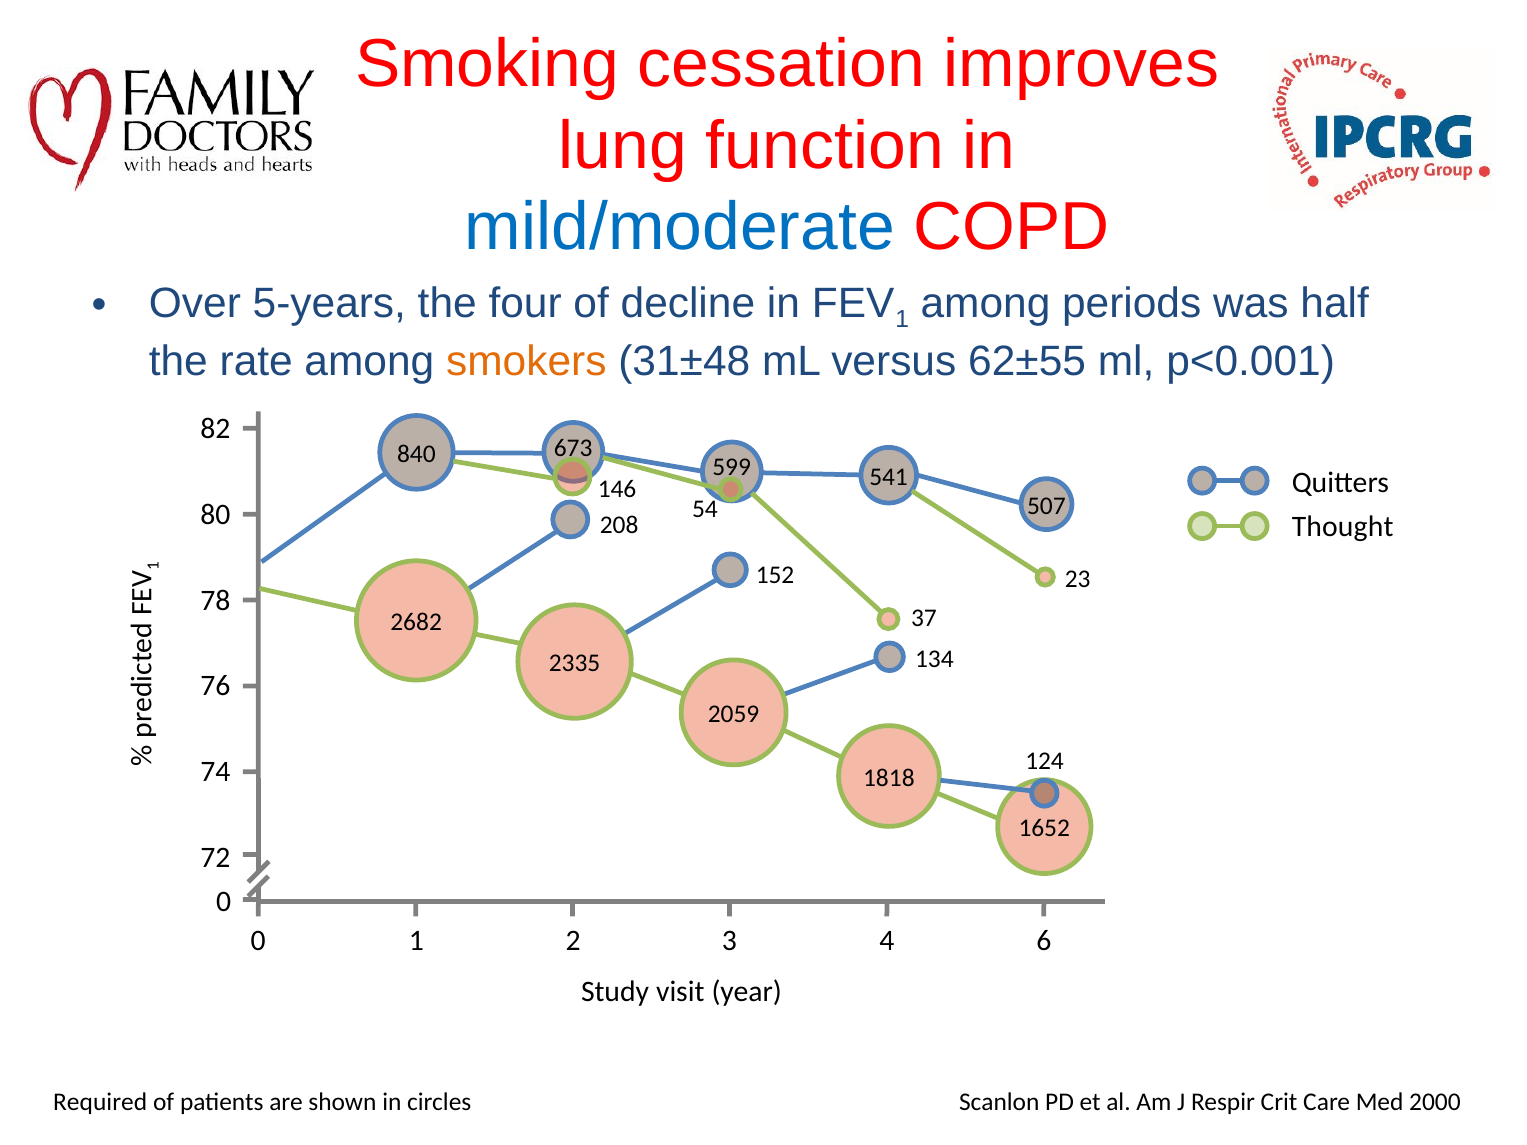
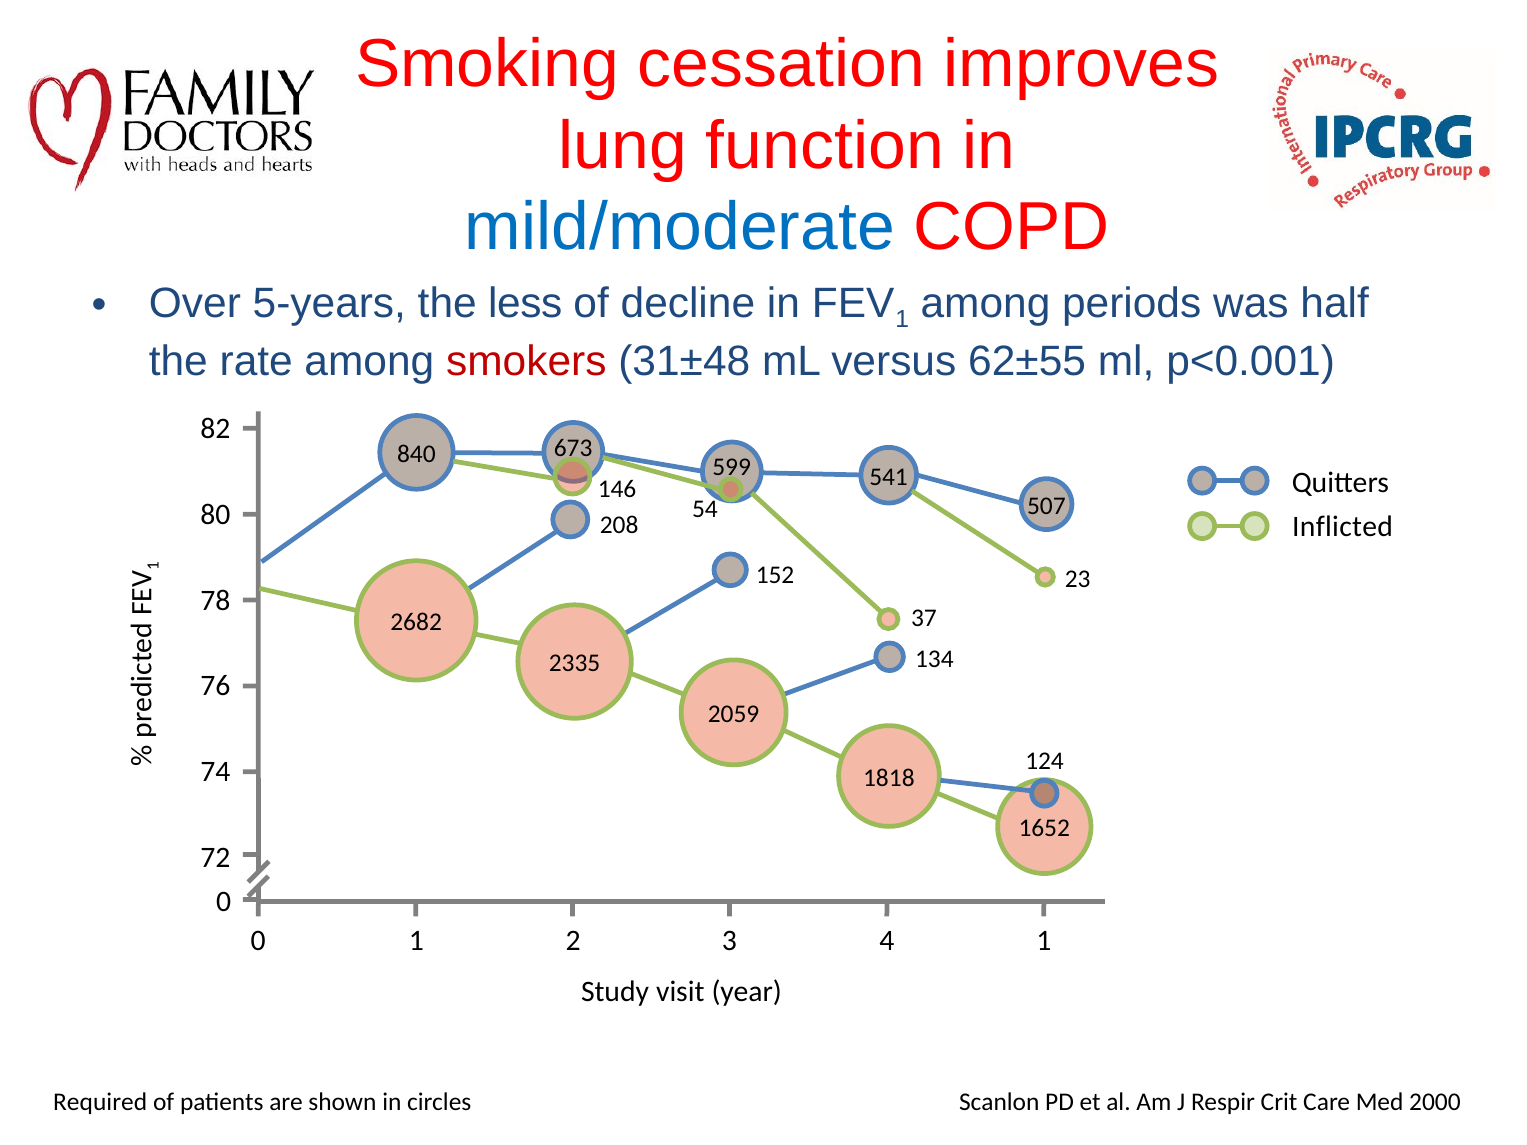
four: four -> less (525, 303)
smokers colour: orange -> red (526, 361)
Thought: Thought -> Inflicted (1343, 527)
4 6: 6 -> 1 (1044, 941)
